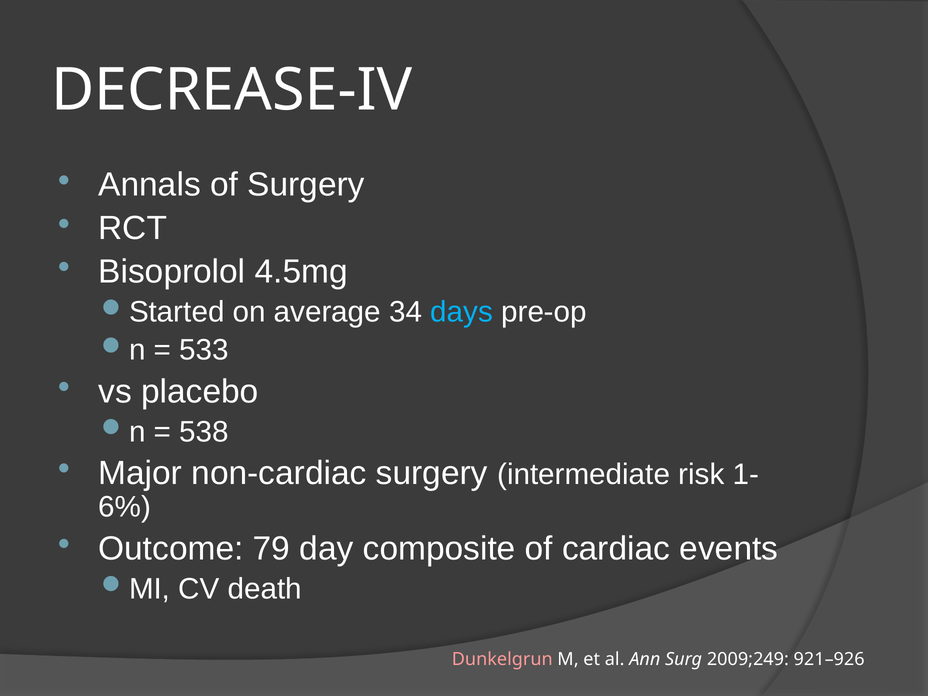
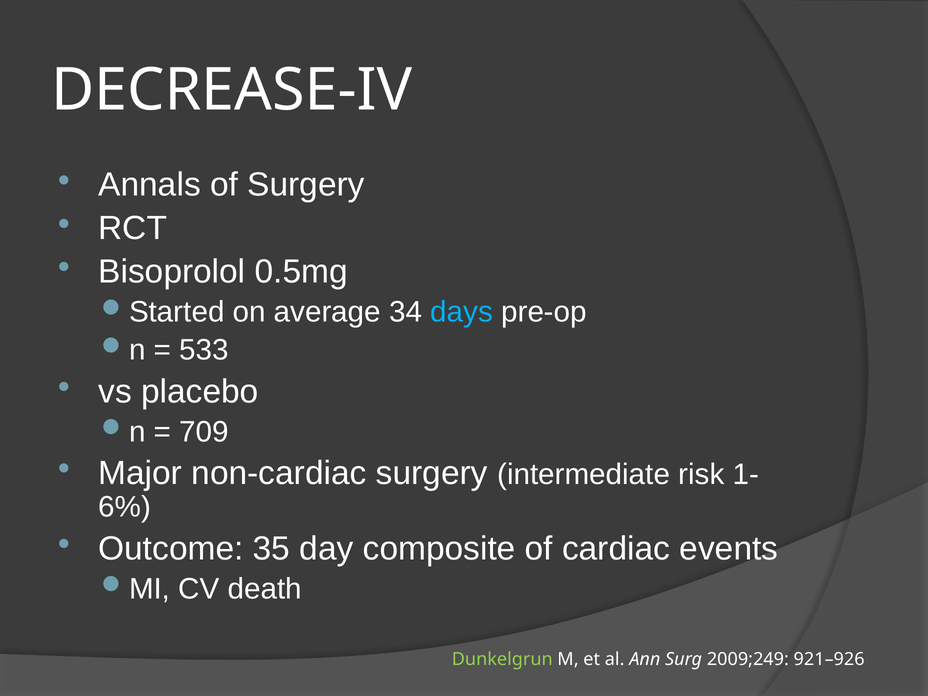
4.5mg: 4.5mg -> 0.5mg (301, 272)
538: 538 -> 709 (204, 432)
79: 79 -> 35 (271, 548)
Dunkelgrun colour: pink -> light green (502, 659)
